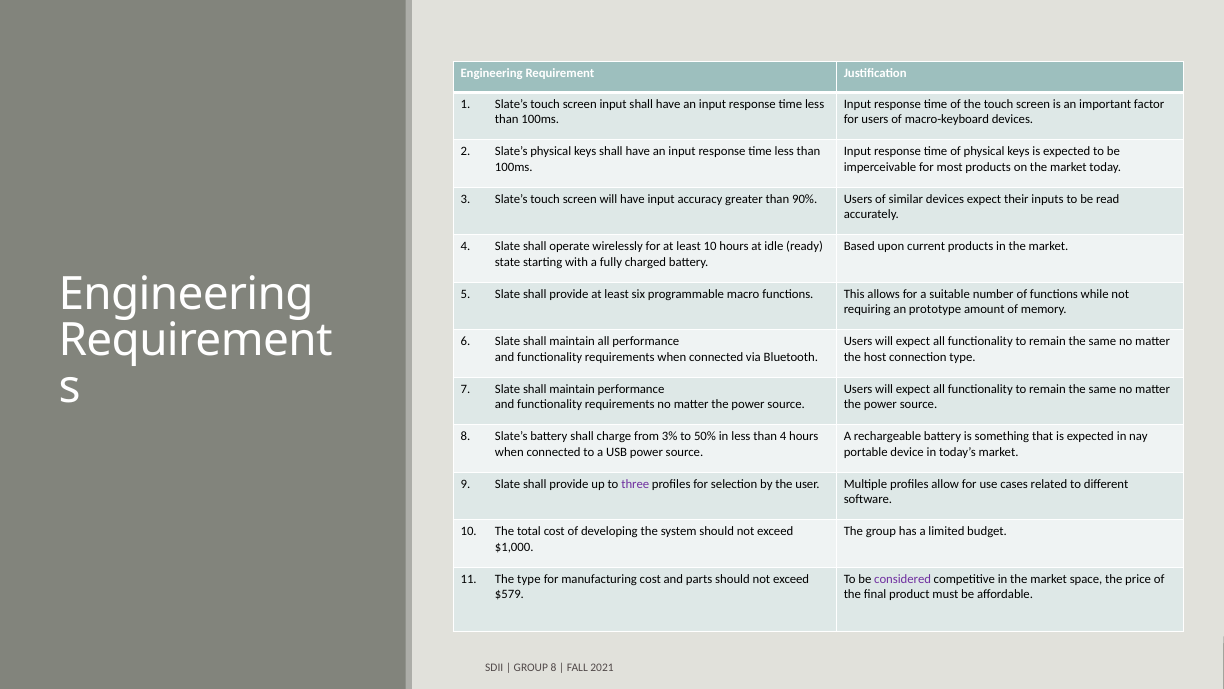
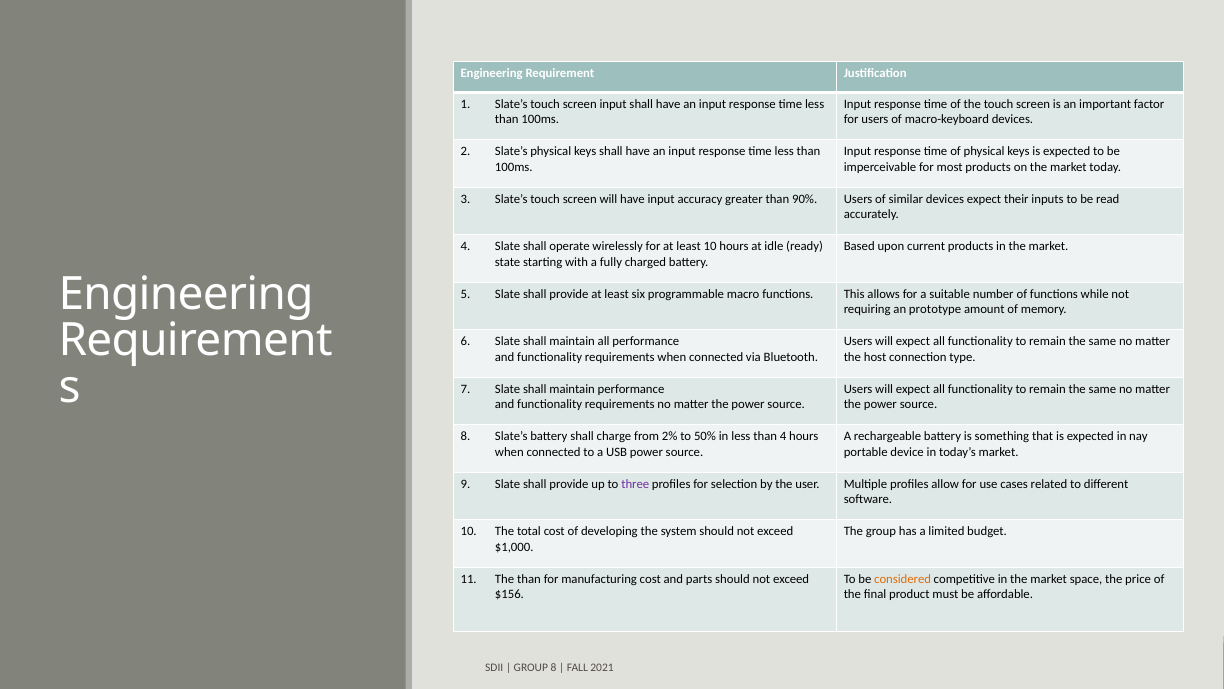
3%: 3% -> 2% (670, 436)
The type: type -> than (529, 578)
considered colour: purple -> orange (903, 578)
$579: $579 -> $156 (509, 594)
